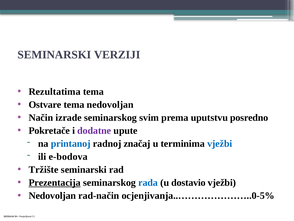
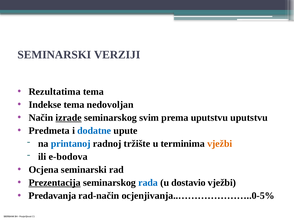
Ostvare: Ostvare -> Indekse (45, 104)
izrade underline: none -> present (69, 117)
uputstvu posredno: posredno -> uputstvu (249, 117)
Pokretače: Pokretače -> Predmeta (49, 130)
dodatne colour: purple -> blue (94, 130)
značaj: značaj -> tržište (137, 143)
vježbi colour: blue -> orange (220, 143)
Tržište: Tržište -> Ocjena (44, 169)
Nedovoljan: Nedovoljan -> Predavanja (52, 195)
